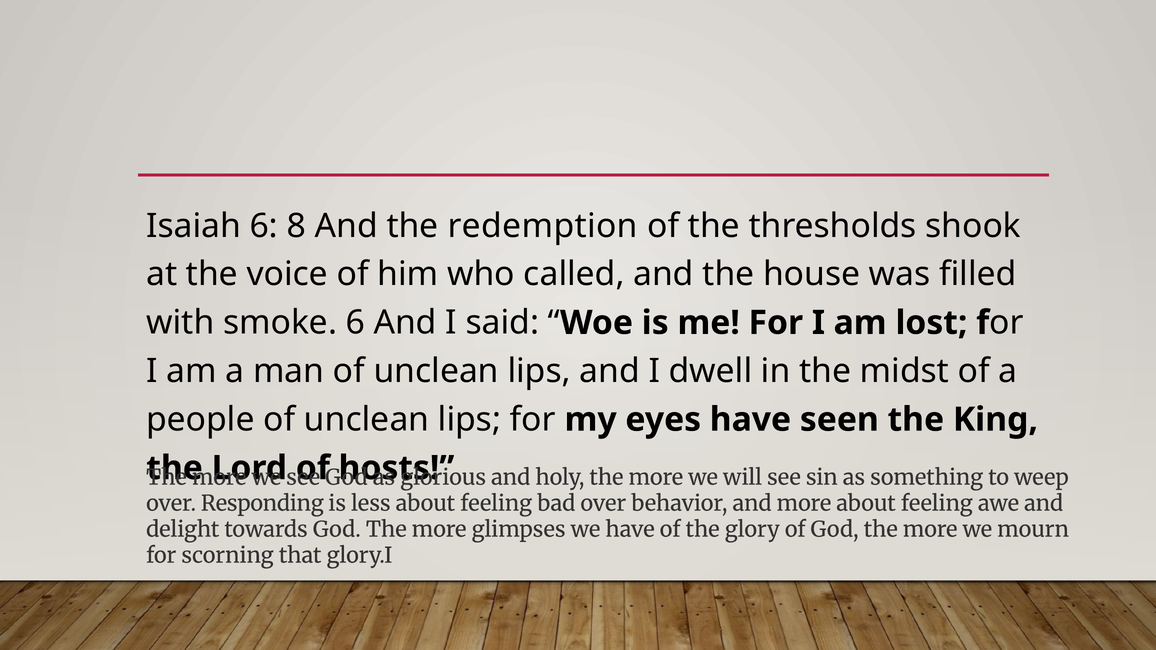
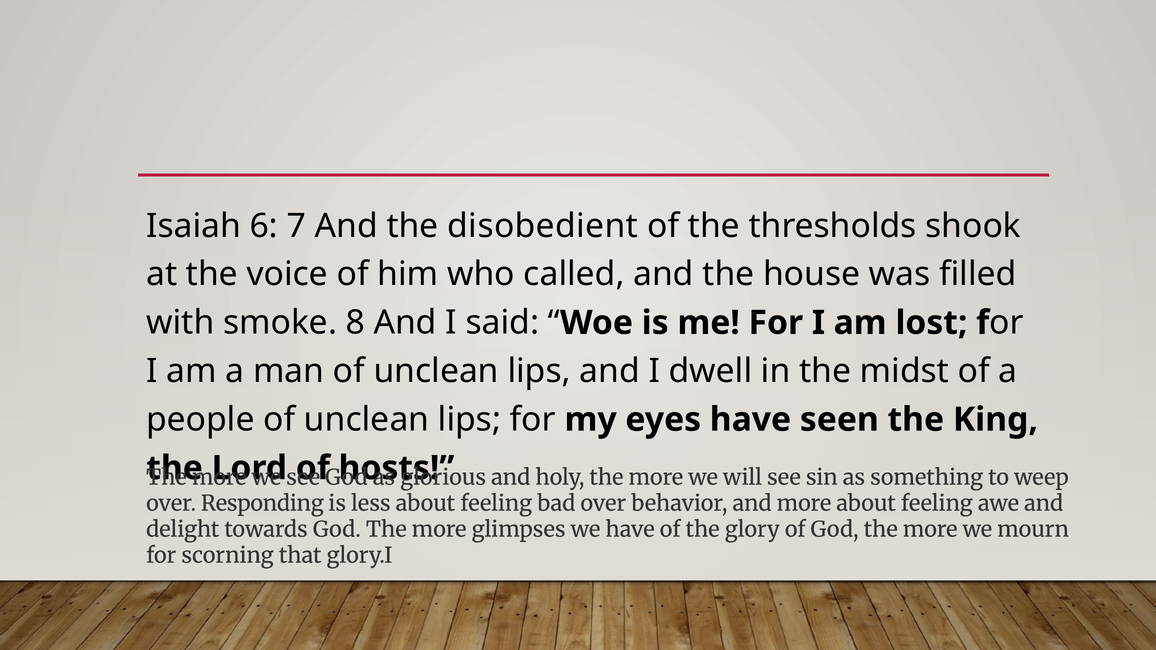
8: 8 -> 7 (296, 226)
redemption: redemption -> disobedient (543, 226)
smoke 6: 6 -> 8 (355, 323)
